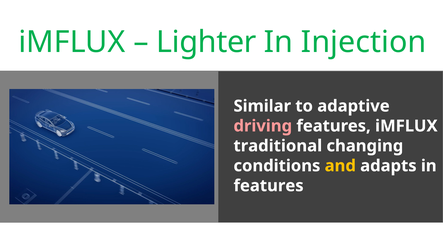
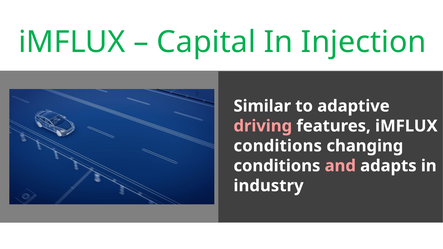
Lighter: Lighter -> Capital (206, 42)
traditional: traditional -> conditions (278, 146)
and colour: yellow -> pink (340, 166)
features: features -> industry (269, 186)
